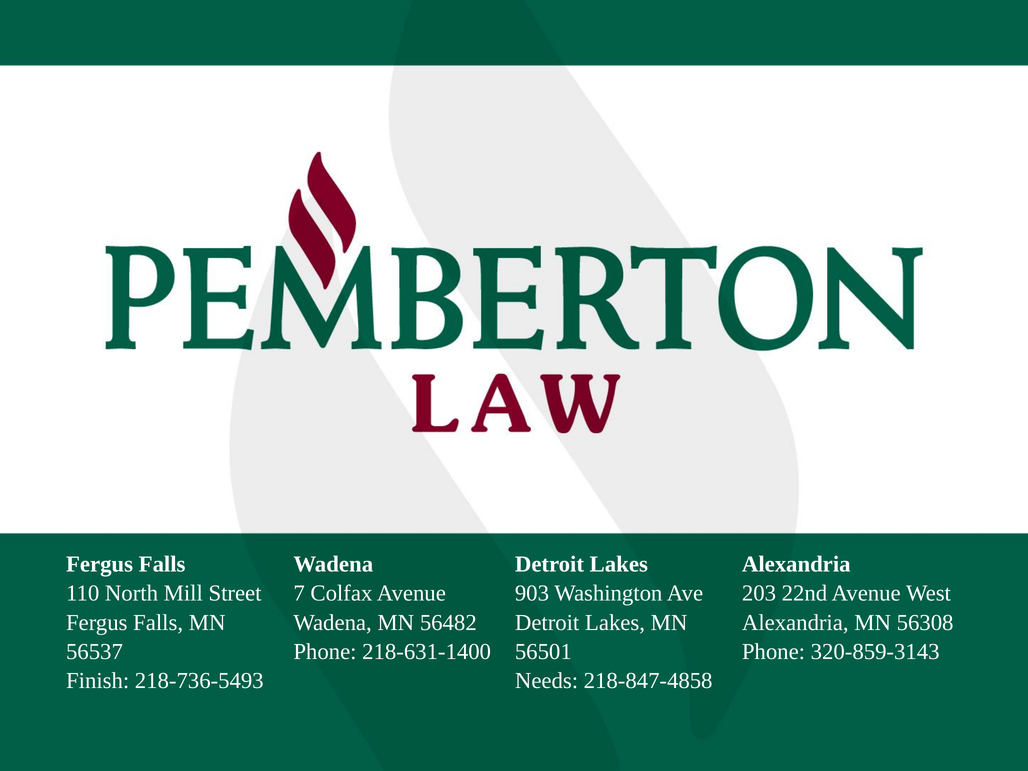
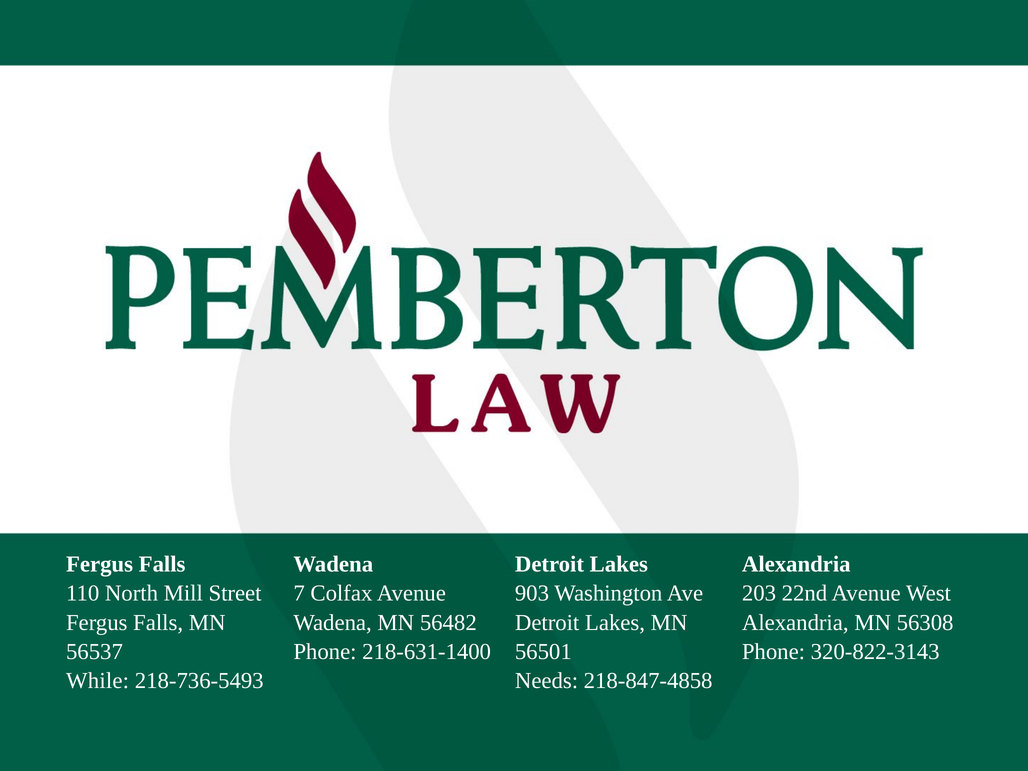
320-859-3143: 320-859-3143 -> 320-822-3143 (875, 652)
Finish: Finish -> While (98, 681)
